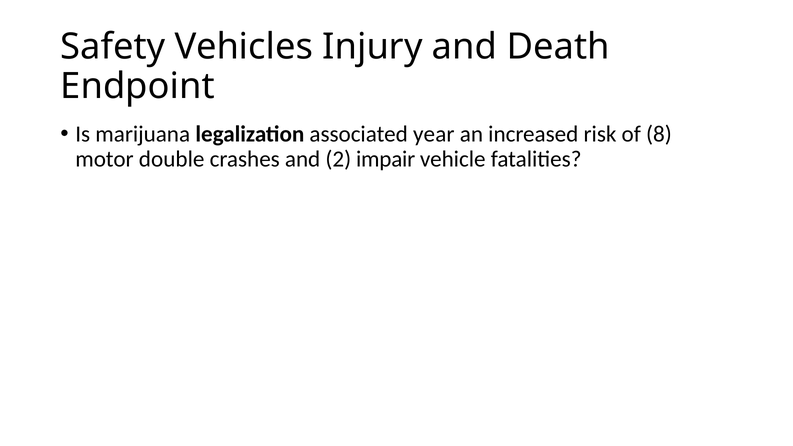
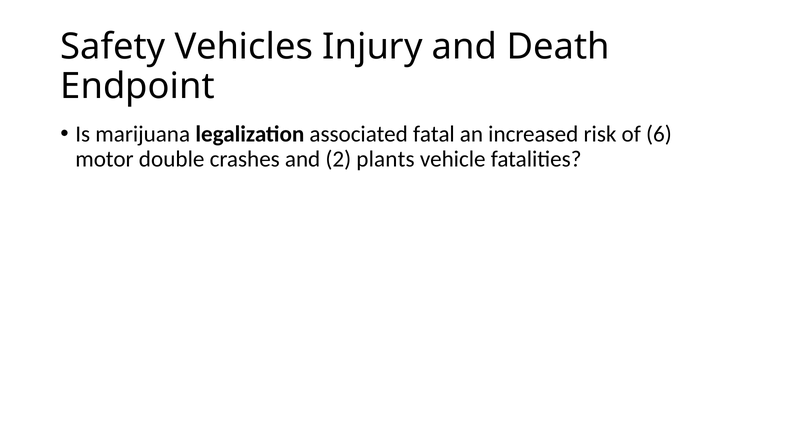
year: year -> fatal (434, 134)
8: 8 -> 6 (659, 134)
impair: impair -> plants (385, 159)
